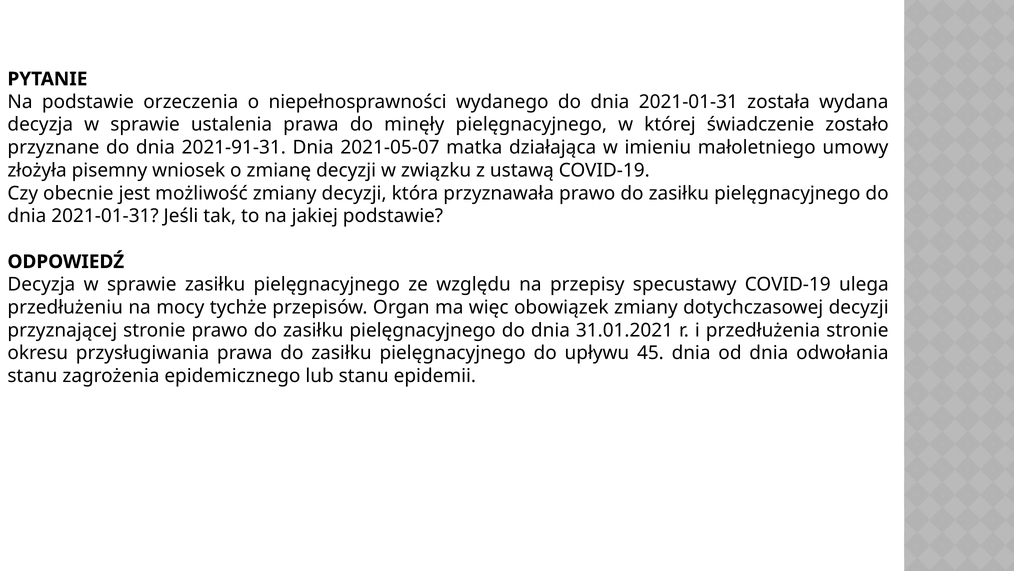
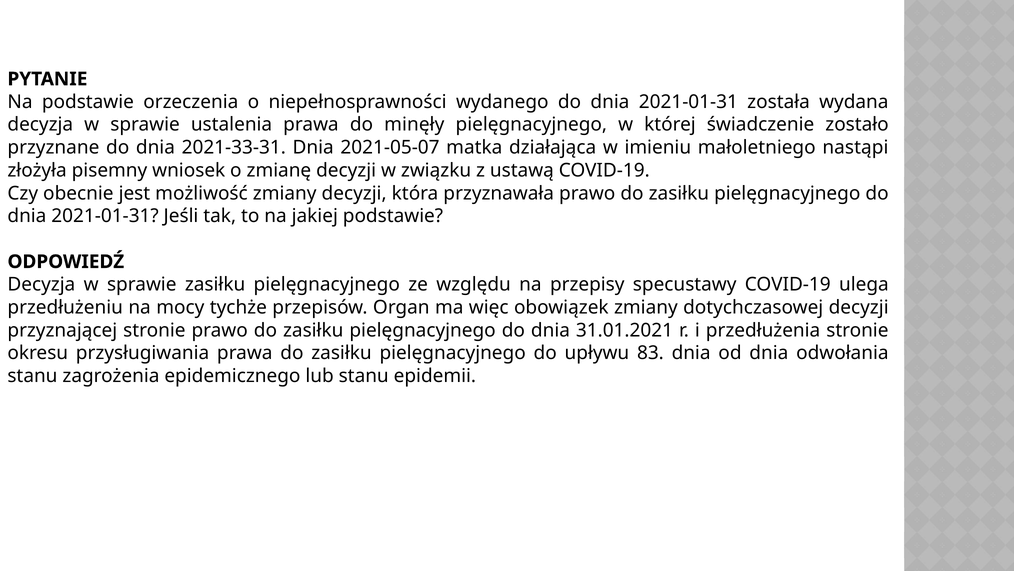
2021-91-31: 2021-91-31 -> 2021-33-31 (234, 147)
umowy: umowy -> nastąpi (855, 147)
45: 45 -> 83 (650, 353)
